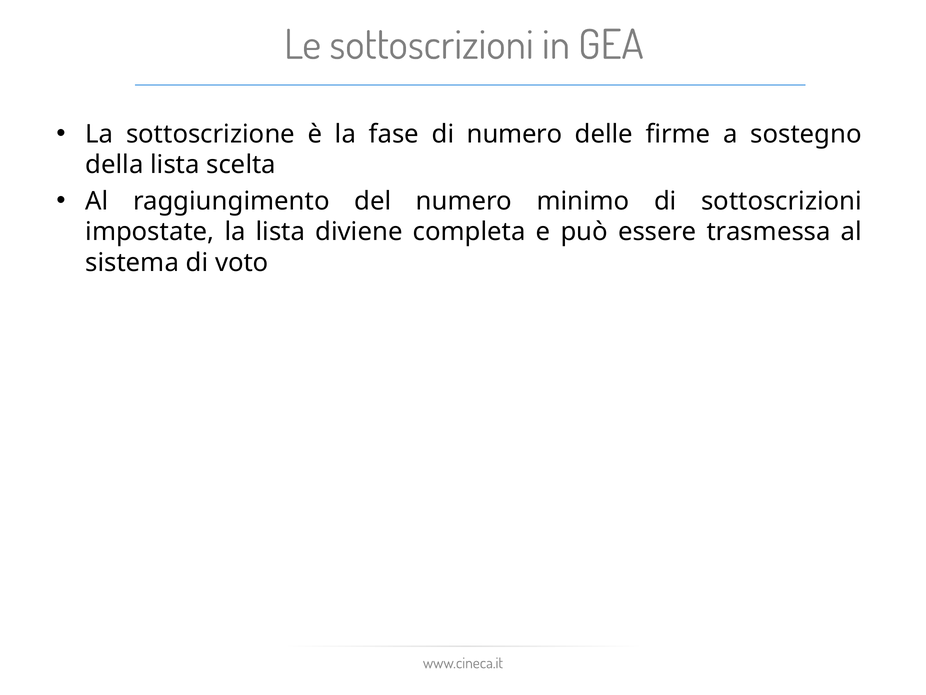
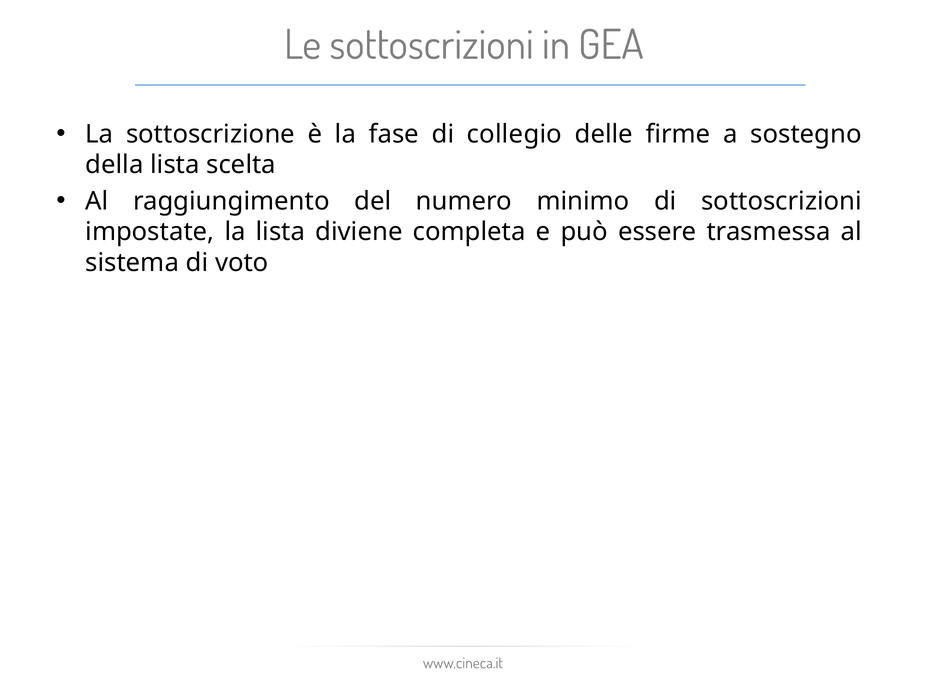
di numero: numero -> collegio (514, 134)
